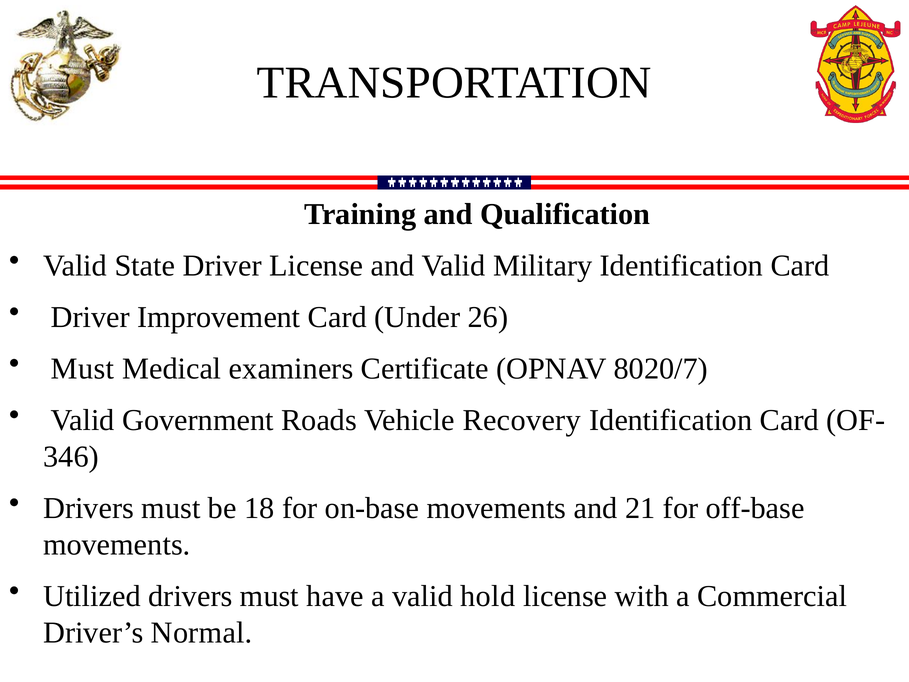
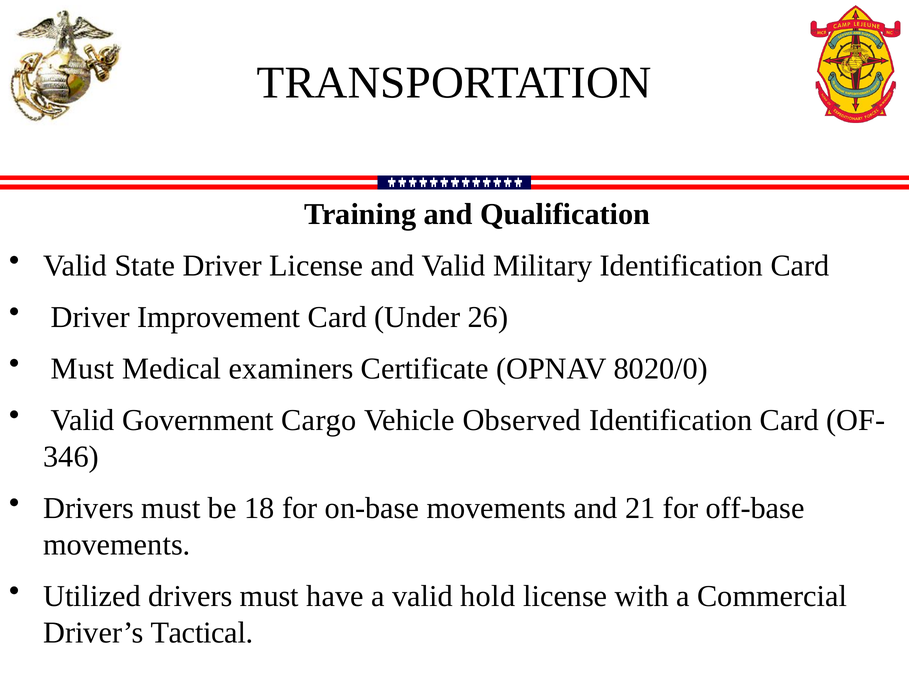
8020/7: 8020/7 -> 8020/0 (661, 369)
Roads: Roads -> Cargo (319, 420)
Recovery: Recovery -> Observed (522, 420)
Normal: Normal -> Tactical (202, 632)
